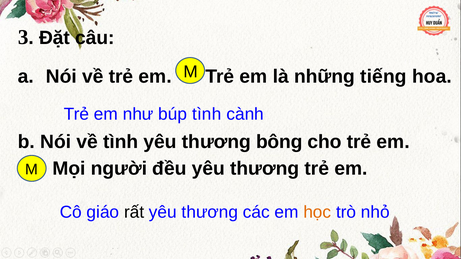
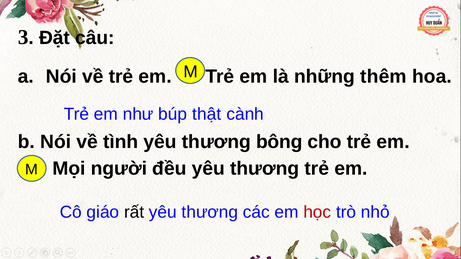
tiếng: tiếng -> thêm (383, 77)
búp tình: tình -> thật (207, 114)
học colour: orange -> red (317, 212)
